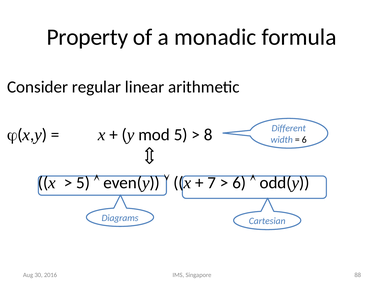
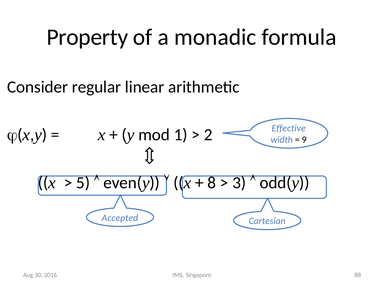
Different: Different -> Effective (289, 128)
mod 5: 5 -> 1 (181, 135)
8: 8 -> 2 (208, 135)
6: 6 -> 9 (304, 140)
7: 7 -> 8 (212, 183)
6: 6 -> 3 (239, 183)
Diagrams: Diagrams -> Accepted (120, 218)
